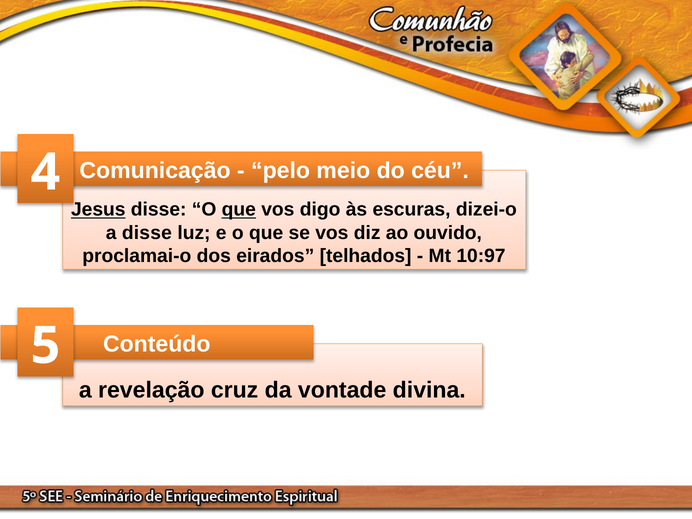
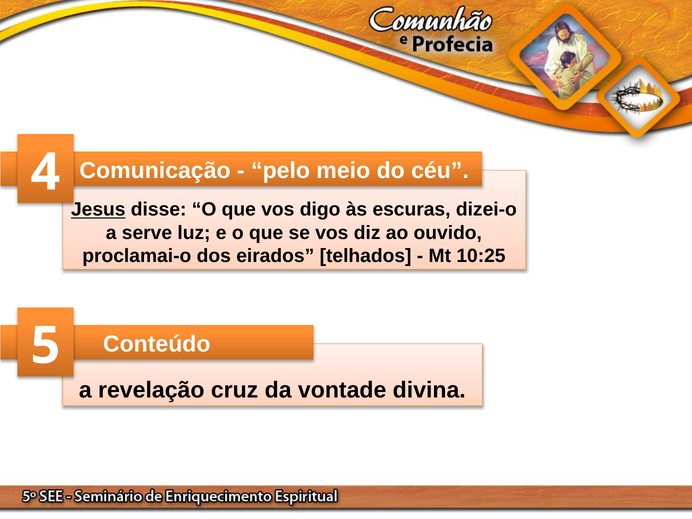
que underline: present -> none (239, 210)
a disse: disse -> serve (147, 233)
10:97: 10:97 -> 10:25 (481, 256)
